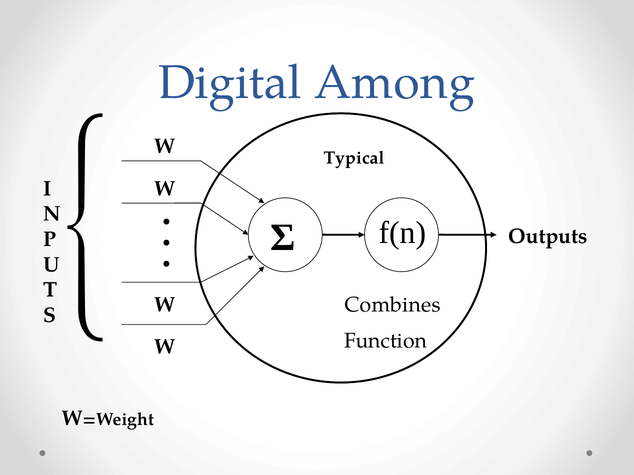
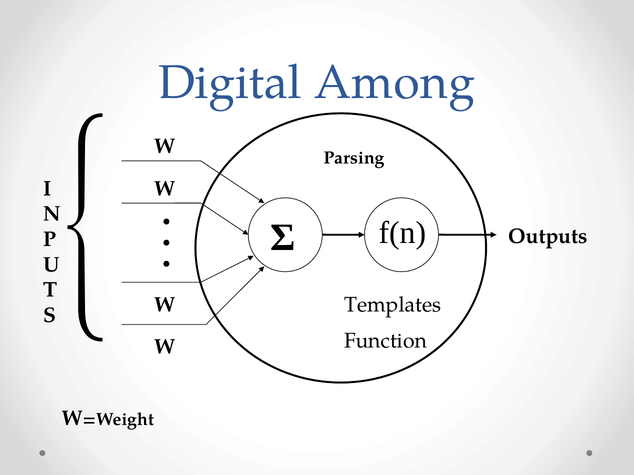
Typical: Typical -> Parsing (354, 158)
Combines: Combines -> Templates (393, 305)
